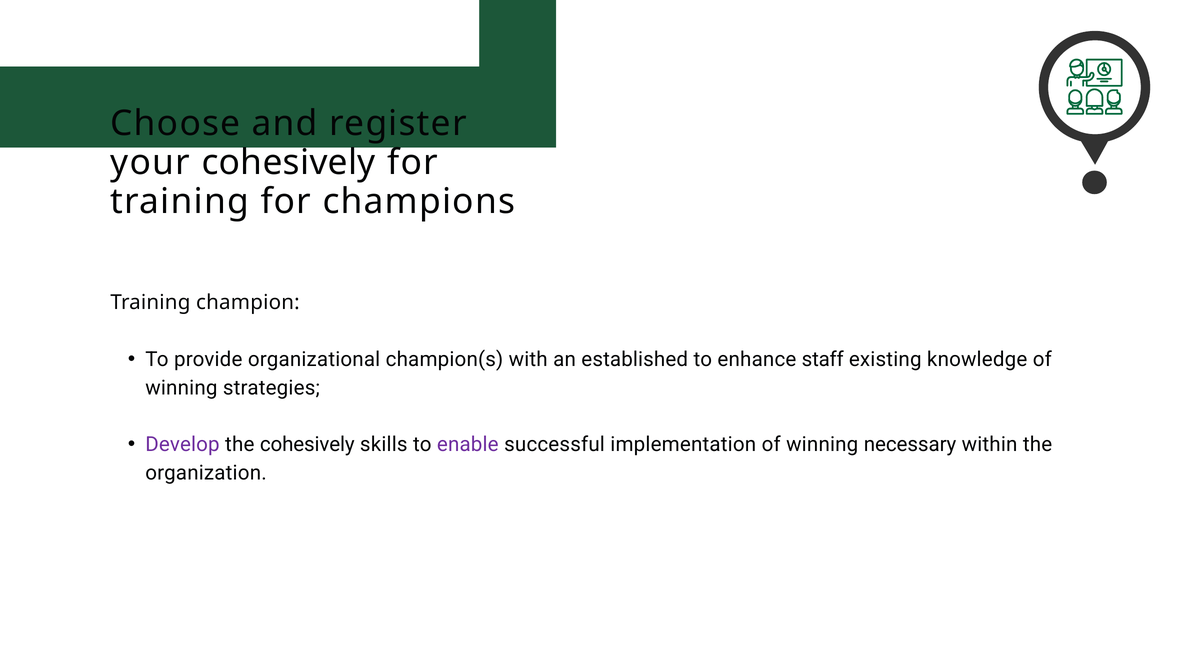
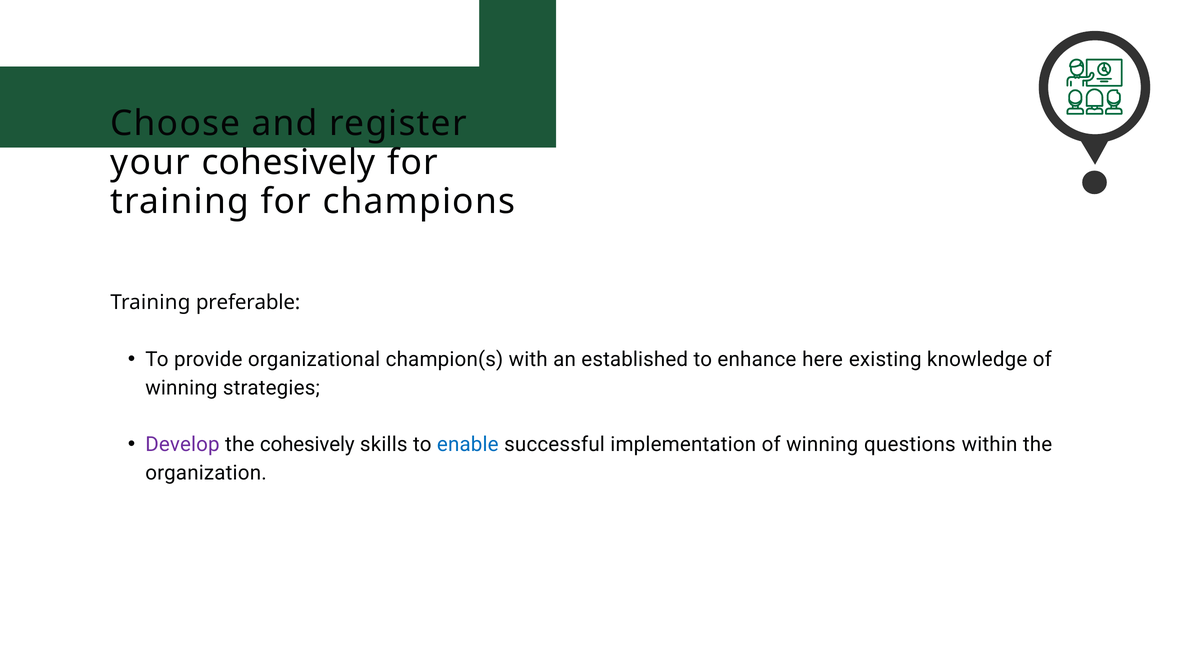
champion: champion -> preferable (248, 302)
staff: staff -> here (823, 359)
enable colour: purple -> blue (468, 444)
necessary: necessary -> questions (910, 444)
